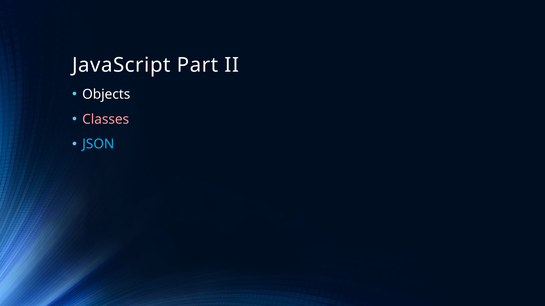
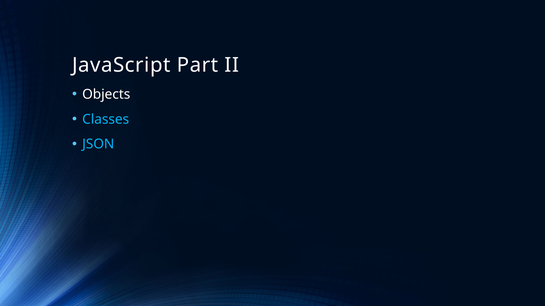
Classes colour: pink -> light blue (106, 119)
